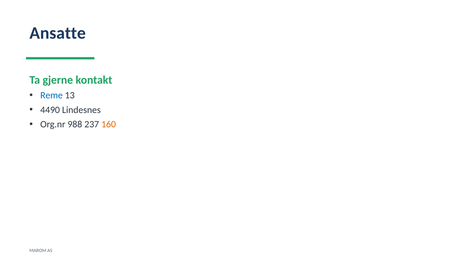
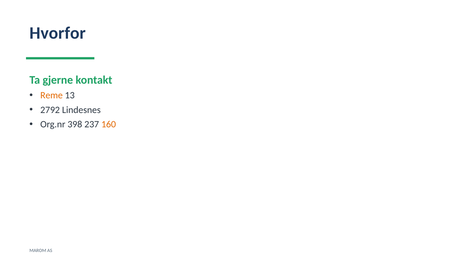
Ansatte: Ansatte -> Hvorfor (58, 33)
Reme colour: blue -> orange (52, 95)
4490: 4490 -> 2792 (50, 110)
988: 988 -> 398 (75, 124)
